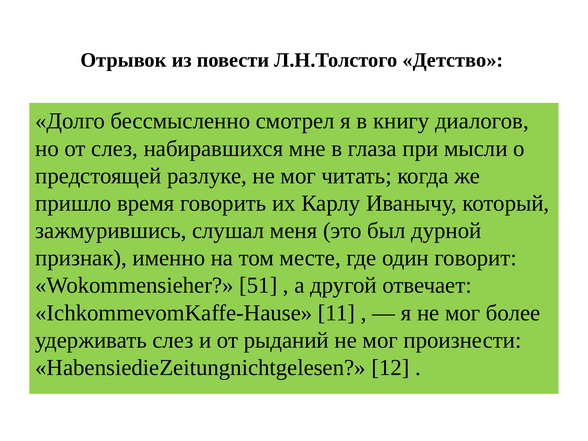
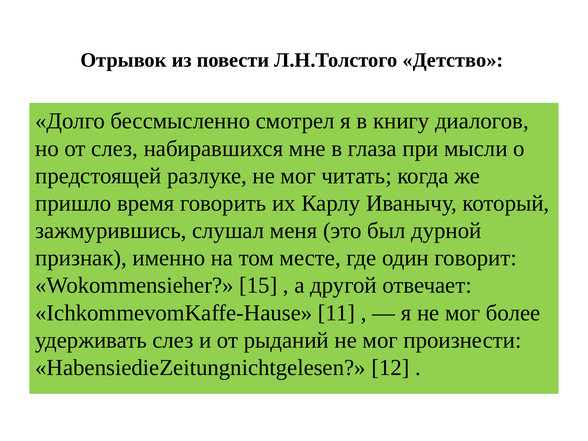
51: 51 -> 15 (258, 285)
